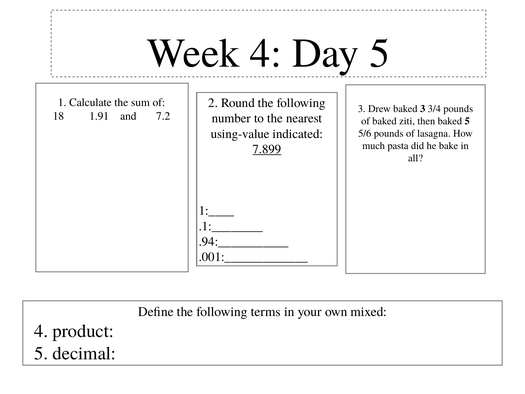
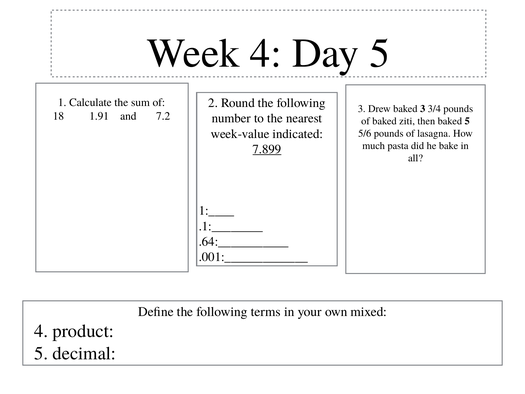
using-value: using-value -> week-value (240, 134)
.94:___________: .94:___________ -> .64:___________ (244, 241)
